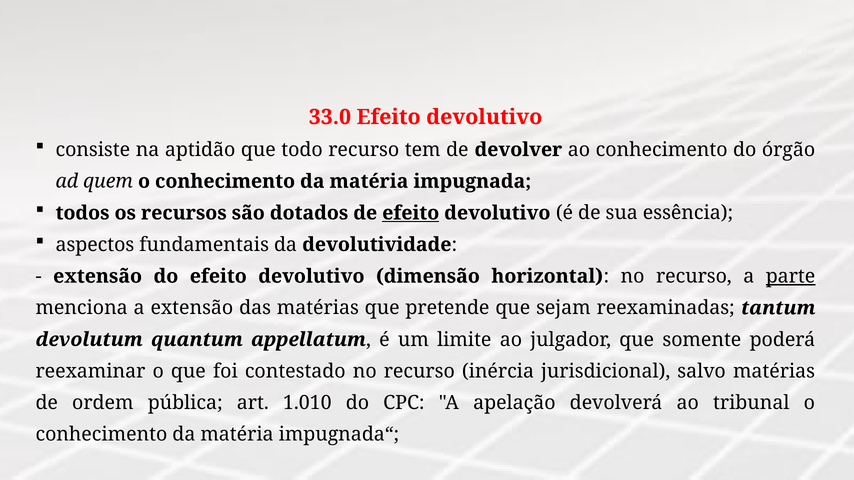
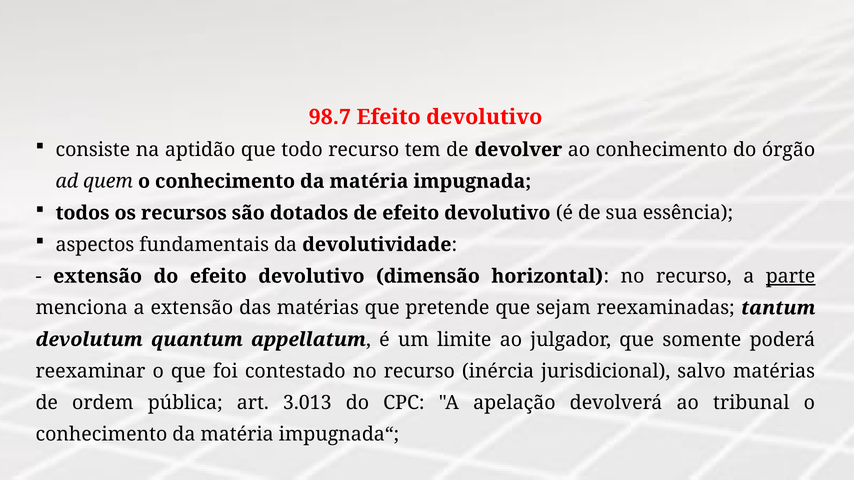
33.0: 33.0 -> 98.7 (330, 117)
efeito underline: present -> none (411, 213)
1.010: 1.010 -> 3.013 (307, 403)
